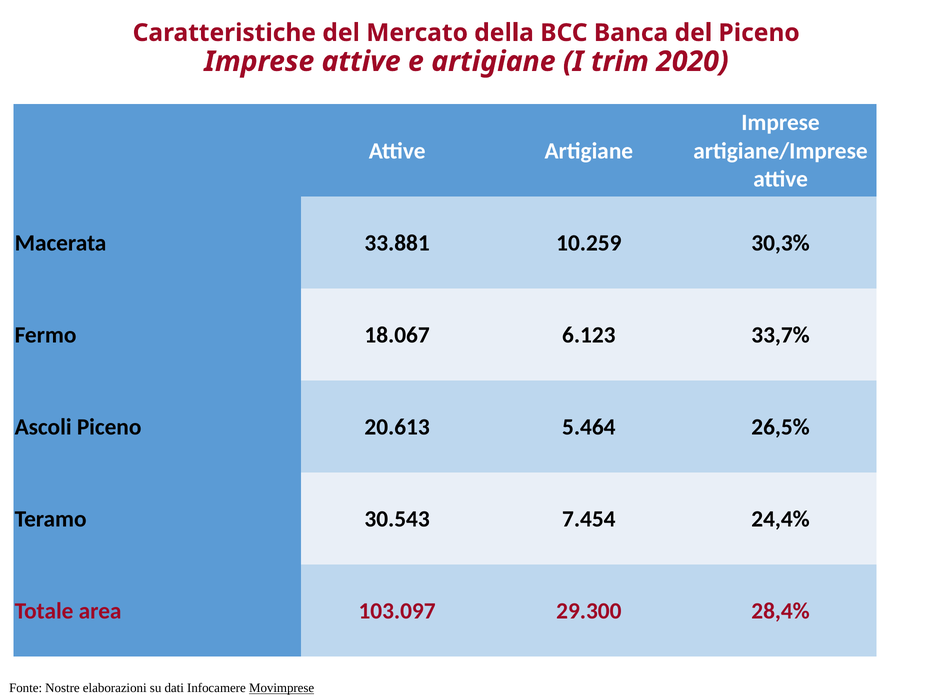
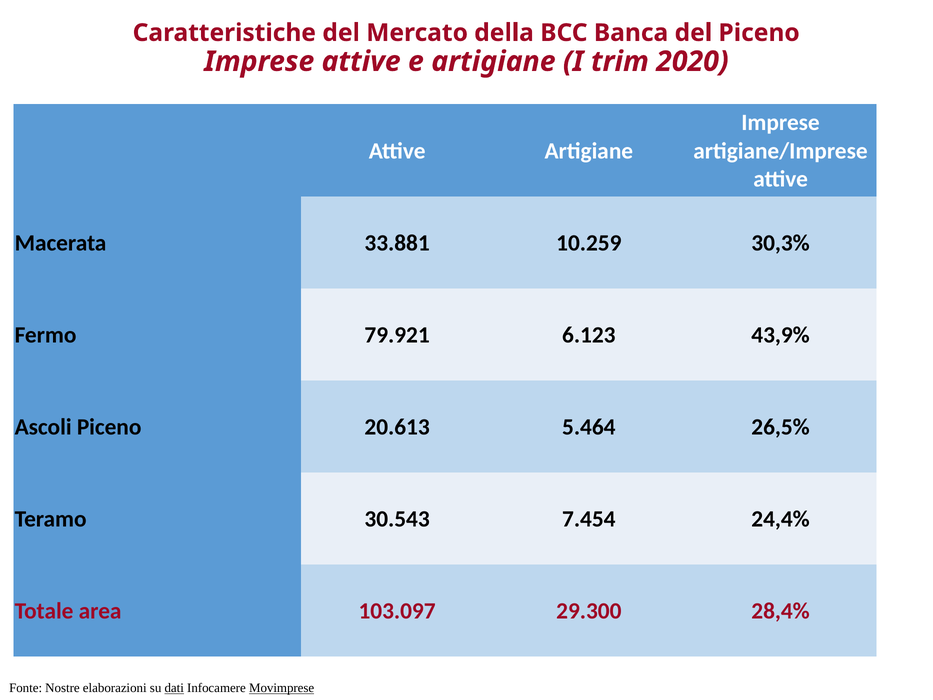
18.067: 18.067 -> 79.921 (397, 335)
33,7%: 33,7% -> 43,9% (781, 335)
dati underline: none -> present (174, 688)
